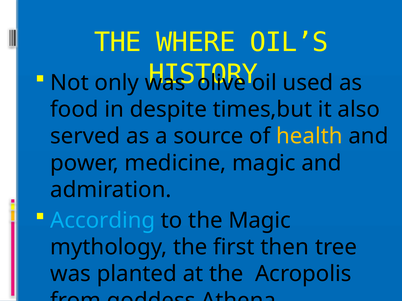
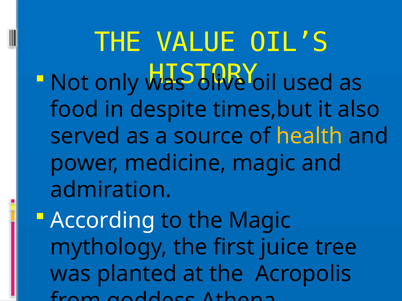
WHERE: WHERE -> VALUE (196, 42)
According colour: light blue -> white (103, 221)
then: then -> juice (285, 248)
